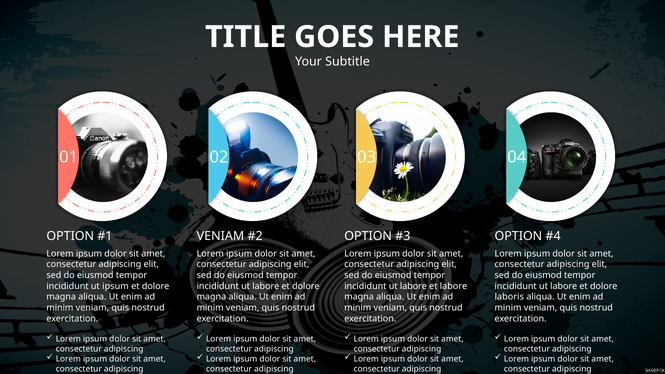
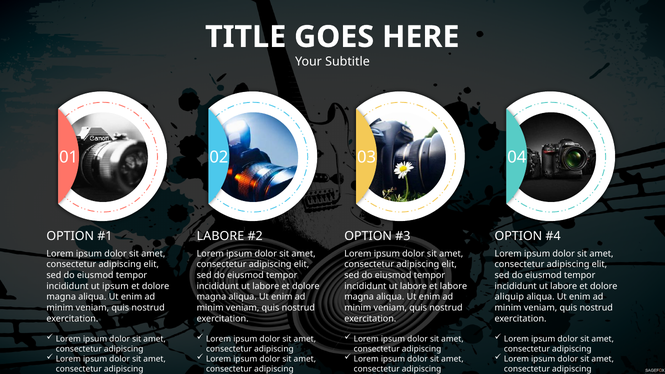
VENIAM: VENIAM -> LABORE (220, 236)
laboris: laboris -> aliquip (509, 297)
